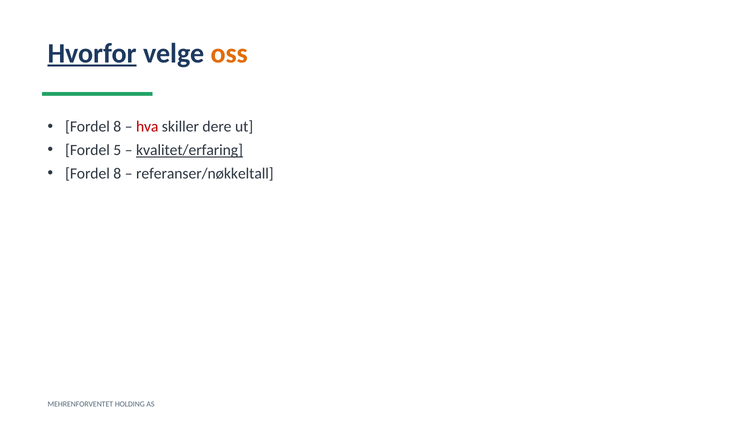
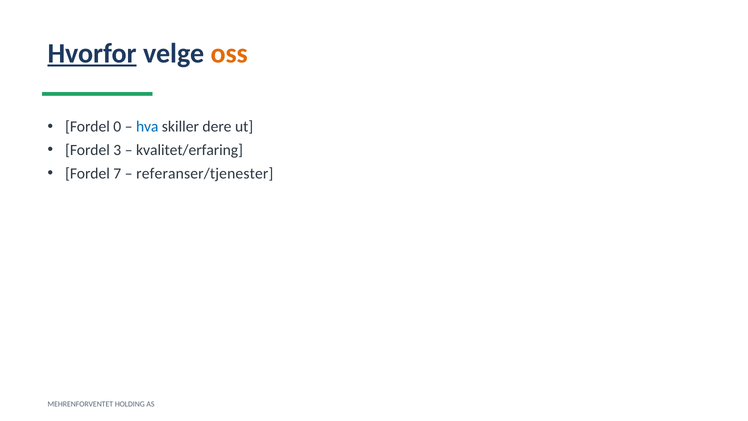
8: 8 -> 0 (117, 127)
hva colour: red -> blue (147, 127)
5: 5 -> 3 (117, 150)
kvalitet/erfaring underline: present -> none (189, 150)
8: 8 -> 7 (117, 173)
referanser/nøkkeltall: referanser/nøkkeltall -> referanser/tjenester (205, 173)
